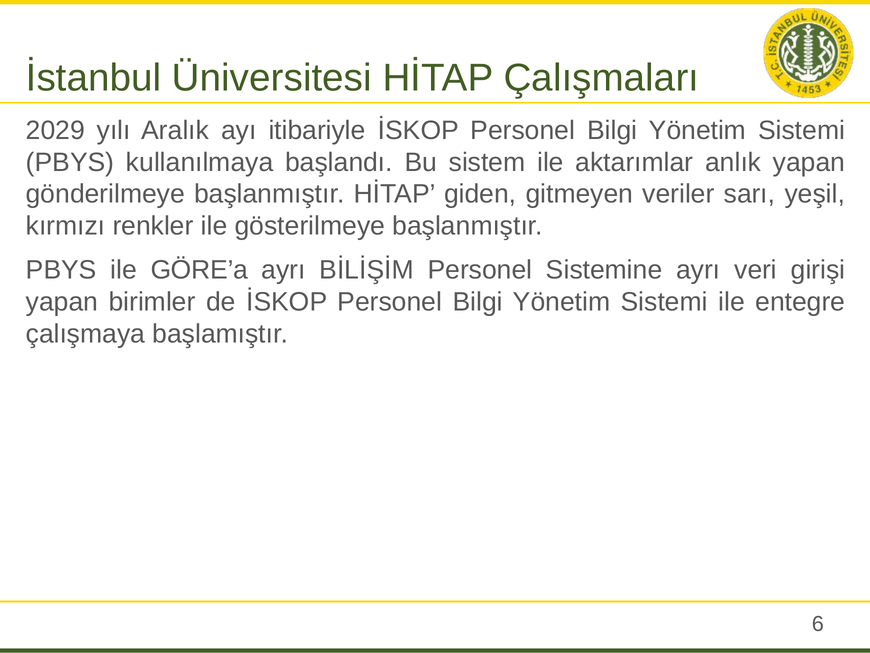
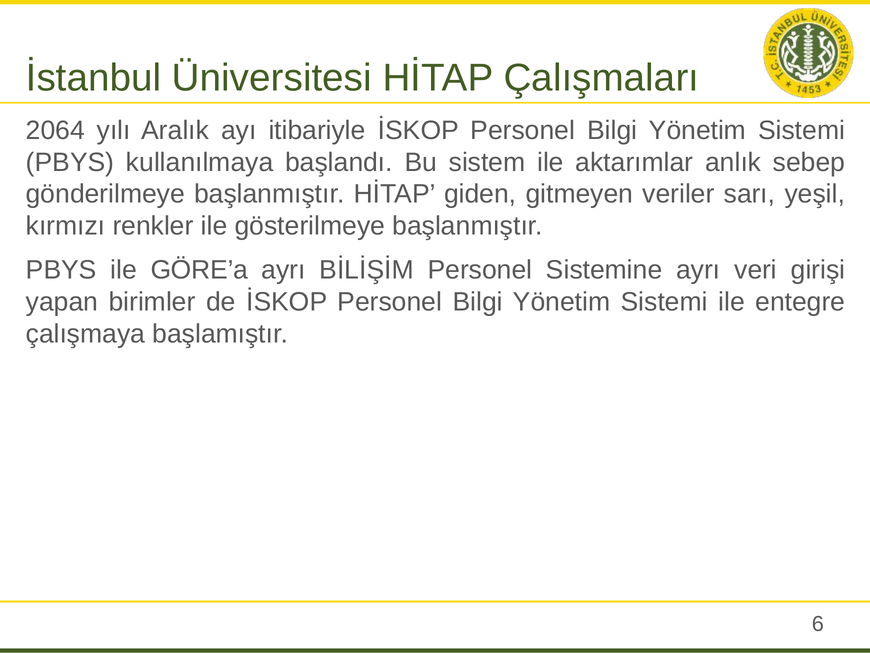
2029: 2029 -> 2064 (55, 130)
anlık yapan: yapan -> sebep (809, 162)
